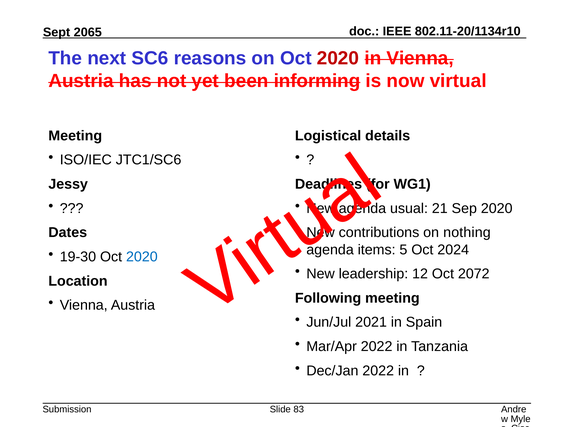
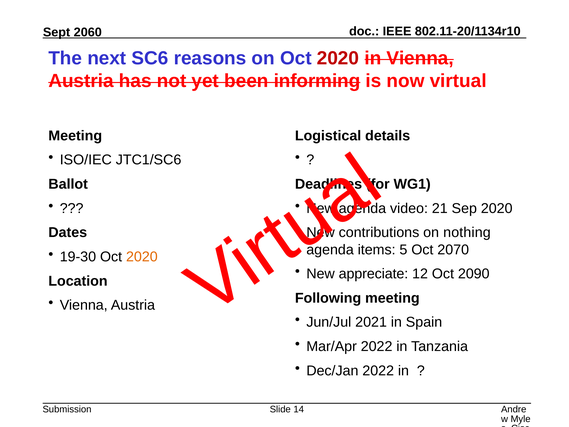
2065: 2065 -> 2060 (88, 32)
Jessy: Jessy -> Ballot (68, 184)
usual: usual -> video (409, 208)
2024: 2024 -> 2070 (453, 250)
2020 colour: blue -> orange (142, 257)
leadership: leadership -> appreciate (373, 274)
2072: 2072 -> 2090 (474, 274)
83: 83 -> 14 (299, 409)
